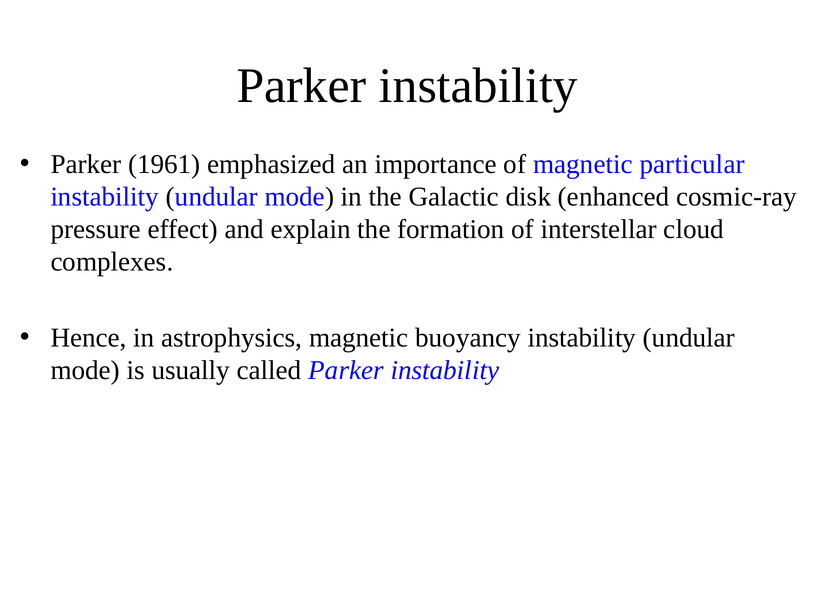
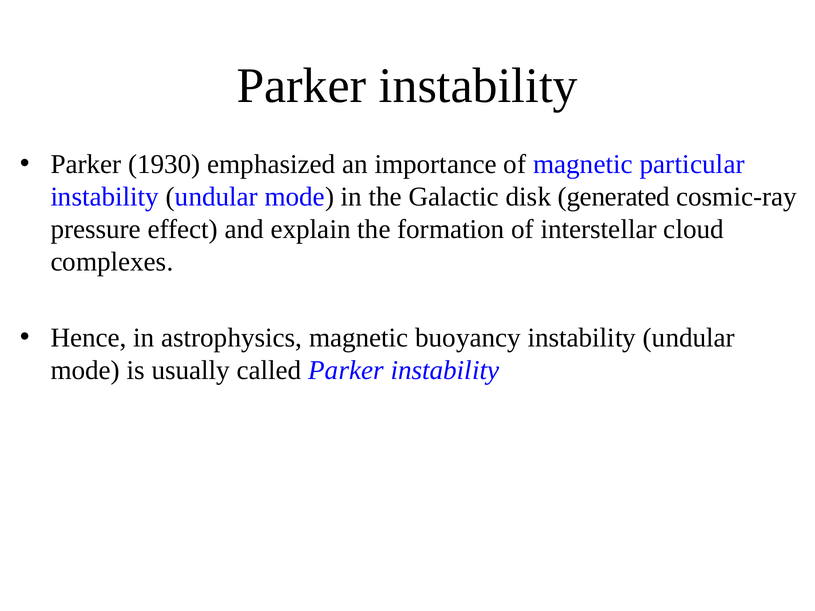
1961: 1961 -> 1930 (164, 164)
enhanced: enhanced -> generated (614, 197)
